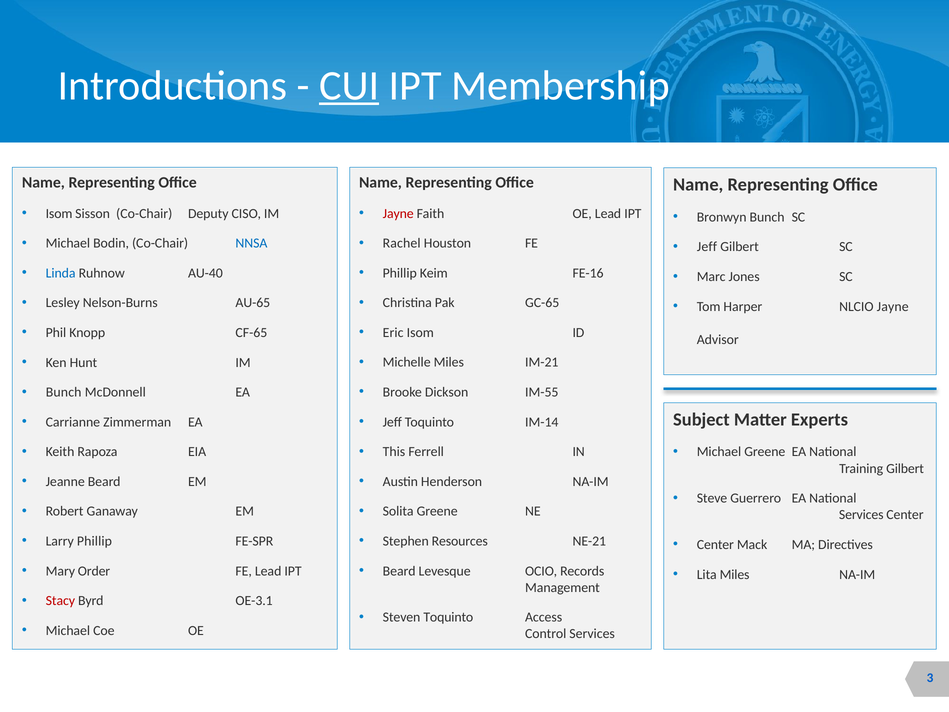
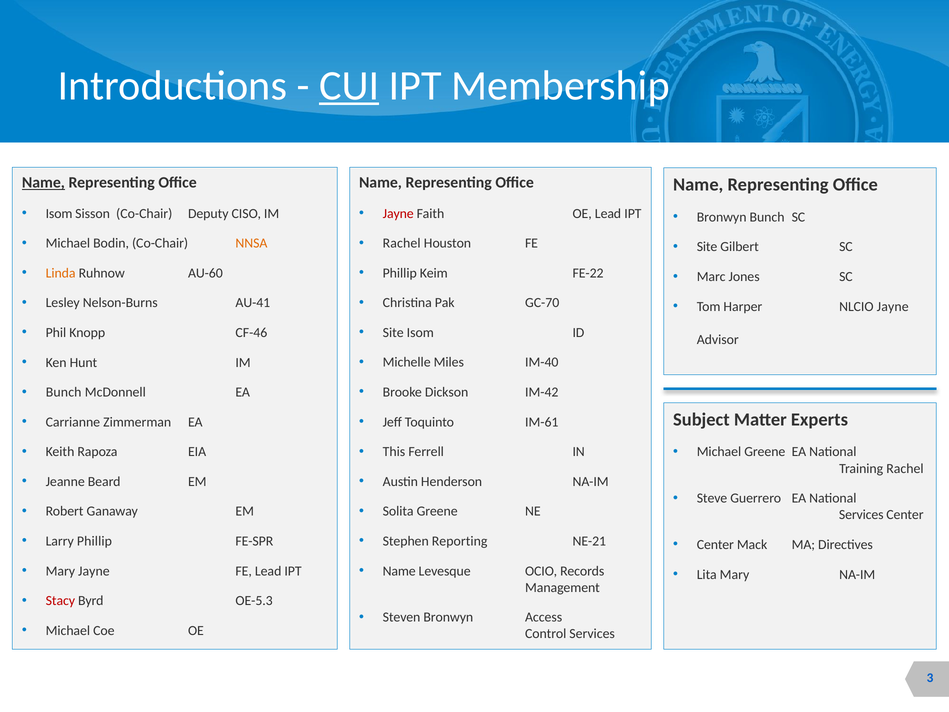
Name underline: none -> present (43, 183)
NNSA colour: blue -> orange (251, 243)
Jeff: Jeff -> Site (707, 247)
Linda colour: blue -> orange (61, 273)
AU-40: AU-40 -> AU-60 (205, 273)
FE-16: FE-16 -> FE-22 (588, 273)
AU-65: AU-65 -> AU-41 (253, 303)
GC-65: GC-65 -> GC-70 (542, 303)
CF-65: CF-65 -> CF-46 (251, 333)
Eric: Eric -> Site (393, 333)
IM-21: IM-21 -> IM-40 (542, 362)
IM-55: IM-55 -> IM-42 (542, 392)
IM-14: IM-14 -> IM-61 (542, 422)
Training Gilbert: Gilbert -> Rachel (905, 468)
Resources: Resources -> Reporting (460, 541)
Mary Order: Order -> Jayne (94, 571)
Beard: Beard -> Name (399, 571)
Lita Miles: Miles -> Mary (735, 574)
OE-3.1: OE-3.1 -> OE-5.3 (254, 601)
Steven Toquinto: Toquinto -> Bronwyn (448, 617)
